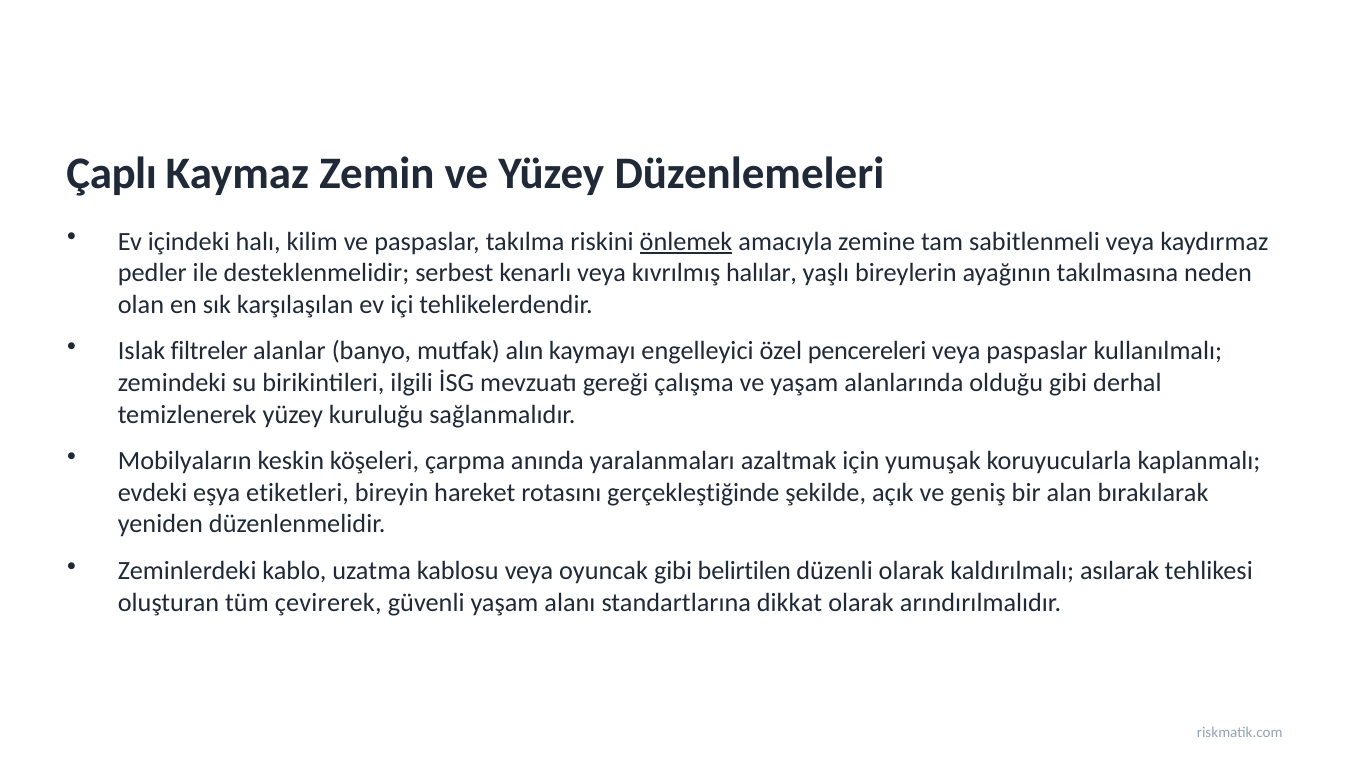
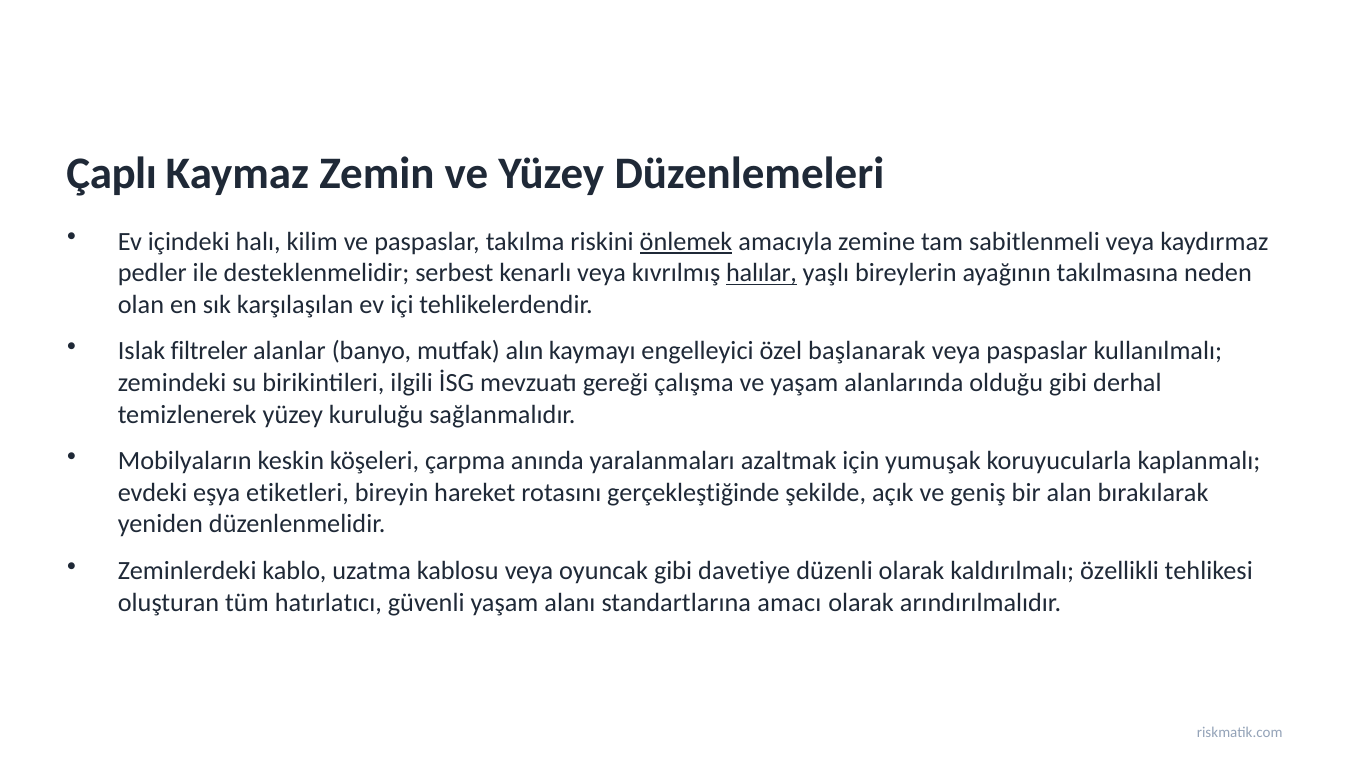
halılar underline: none -> present (762, 273)
pencereleri: pencereleri -> başlanarak (867, 351)
belirtilen: belirtilen -> davetiye (744, 570)
asılarak: asılarak -> özellikli (1120, 570)
çevirerek: çevirerek -> hatırlatıcı (328, 602)
dikkat: dikkat -> amacı (789, 602)
